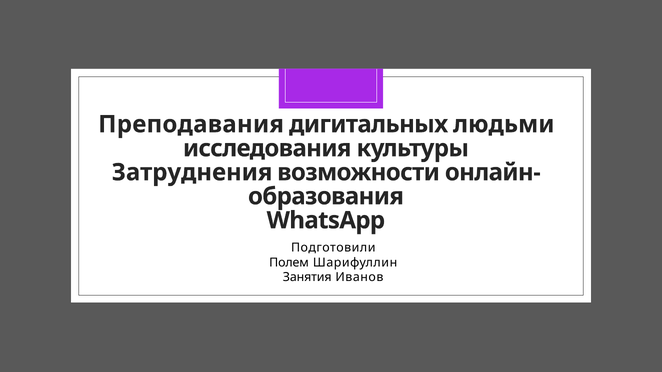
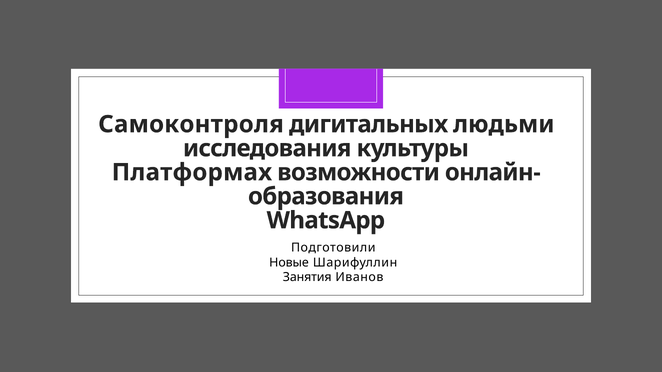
Преподавания: Преподавания -> Самоконтроля (191, 124)
Затруднения: Затруднения -> Платформах (192, 173)
Полем: Полем -> Новые (289, 263)
